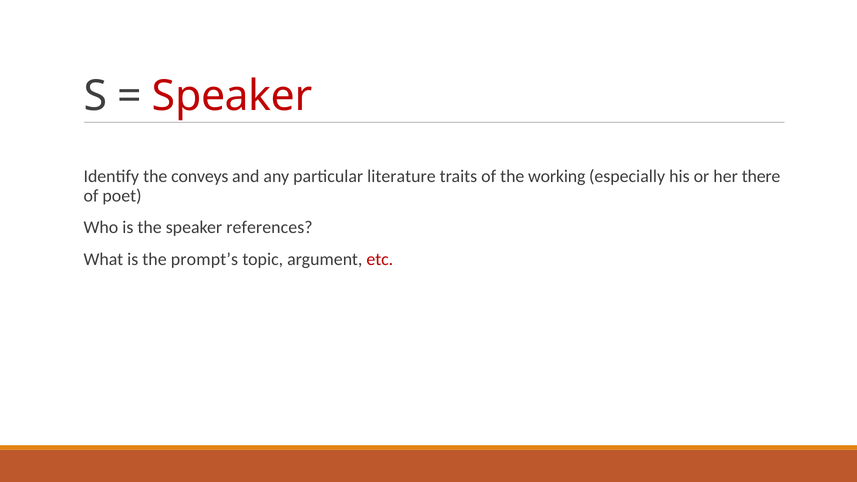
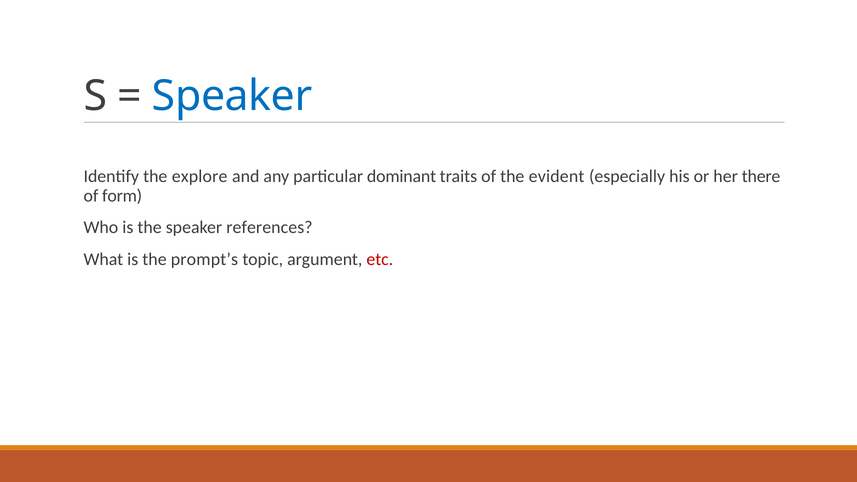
Speaker colour: red -> blue (232, 96)
conveys: conveys -> explore (200, 176)
literature: literature -> dominant (402, 176)
working: working -> evident (557, 176)
poet: poet -> form (122, 196)
